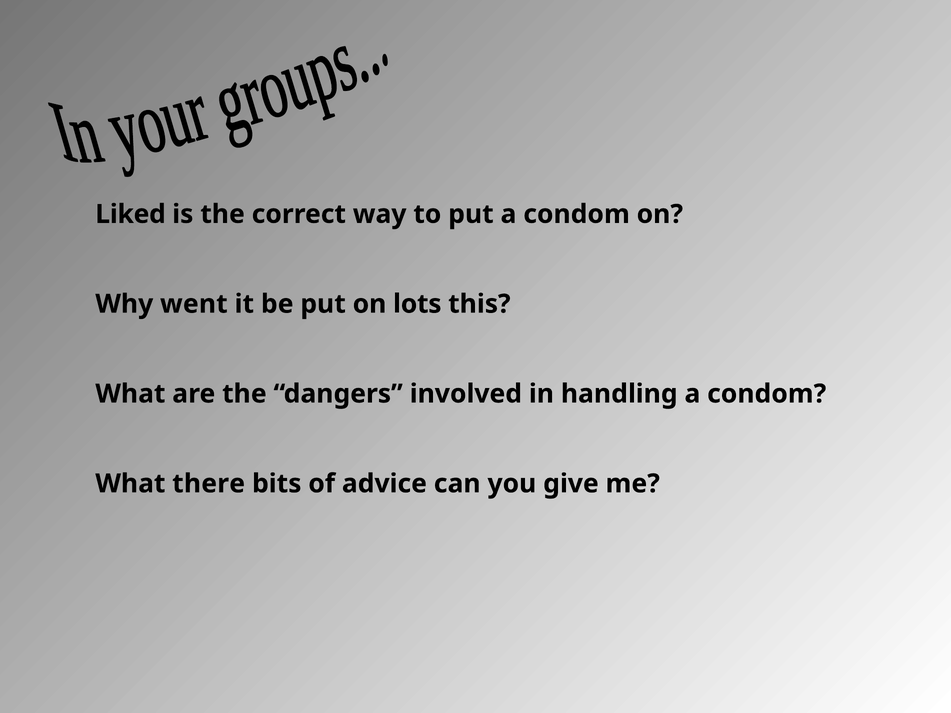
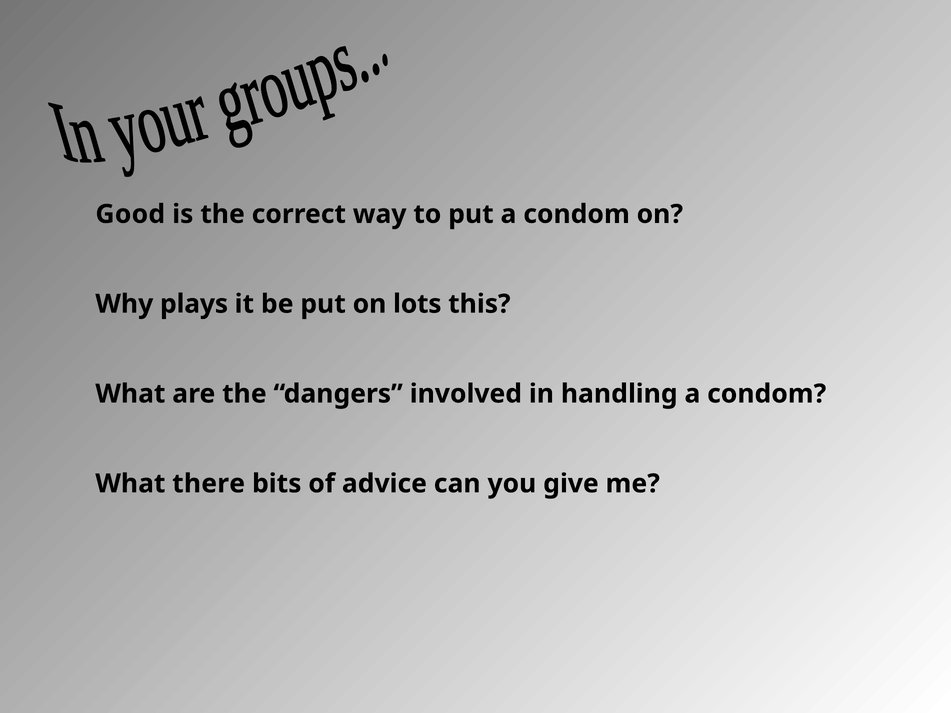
Liked: Liked -> Good (130, 214)
went: went -> plays (194, 304)
